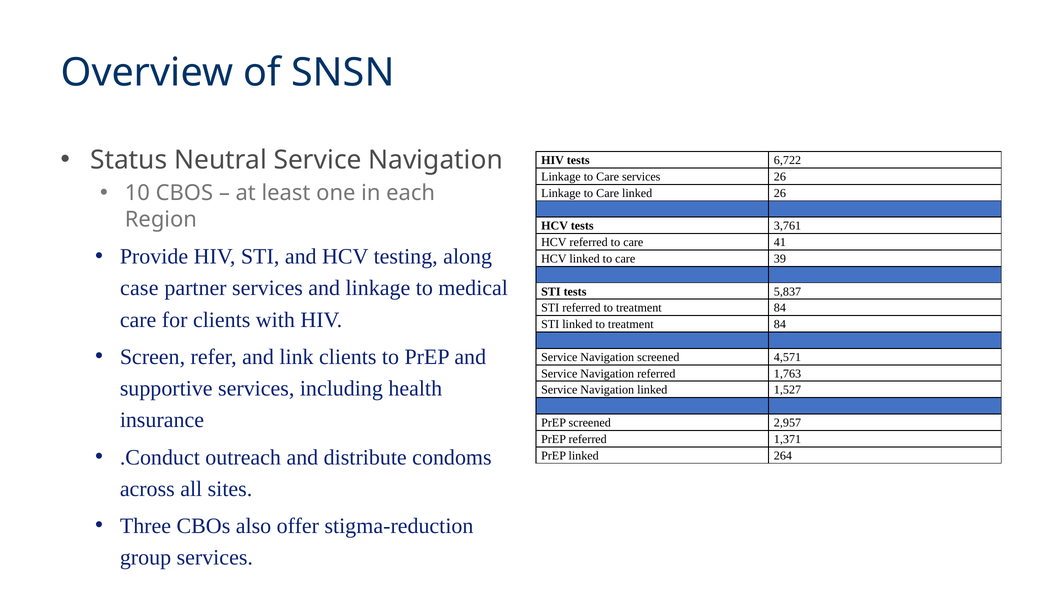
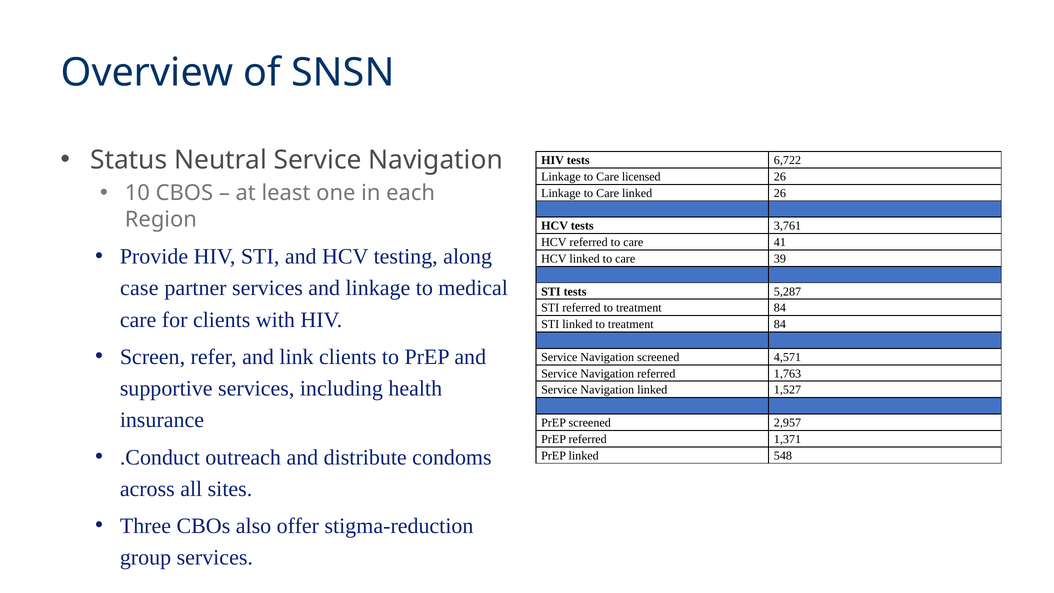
Care services: services -> licensed (641, 177)
5,837: 5,837 -> 5,287 (787, 292)
264: 264 -> 548 (783, 456)
